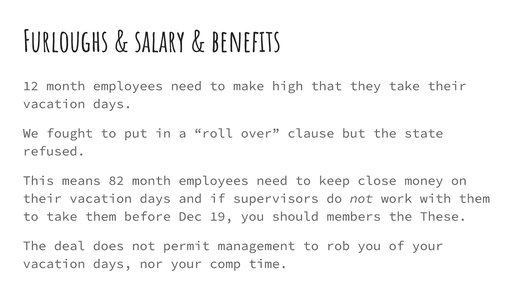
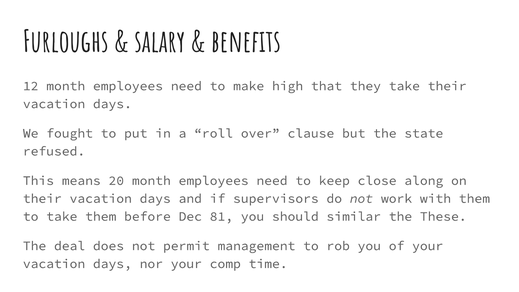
82: 82 -> 20 (116, 181)
money: money -> along (424, 181)
19: 19 -> 81 (221, 216)
members: members -> similar (354, 216)
